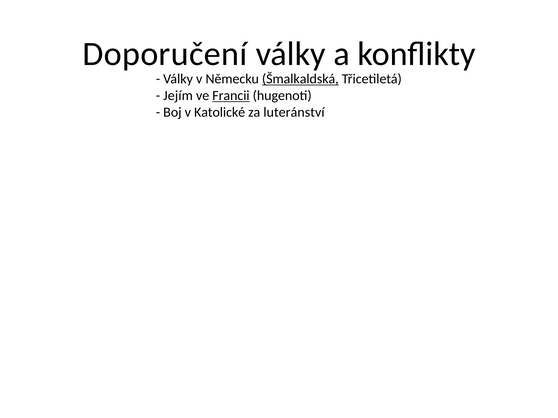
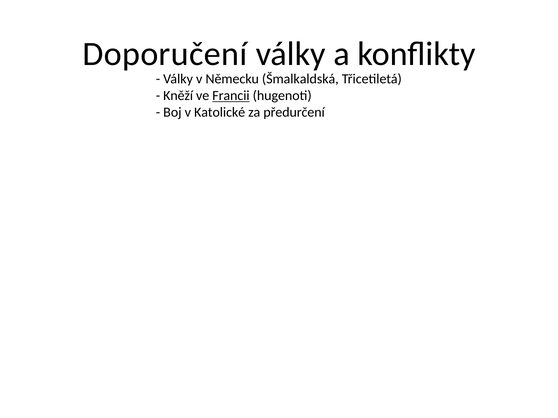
Šmalkaldská underline: present -> none (300, 79)
Jejím: Jejím -> Kněží (178, 96)
luteránství: luteránství -> předurčení (294, 113)
